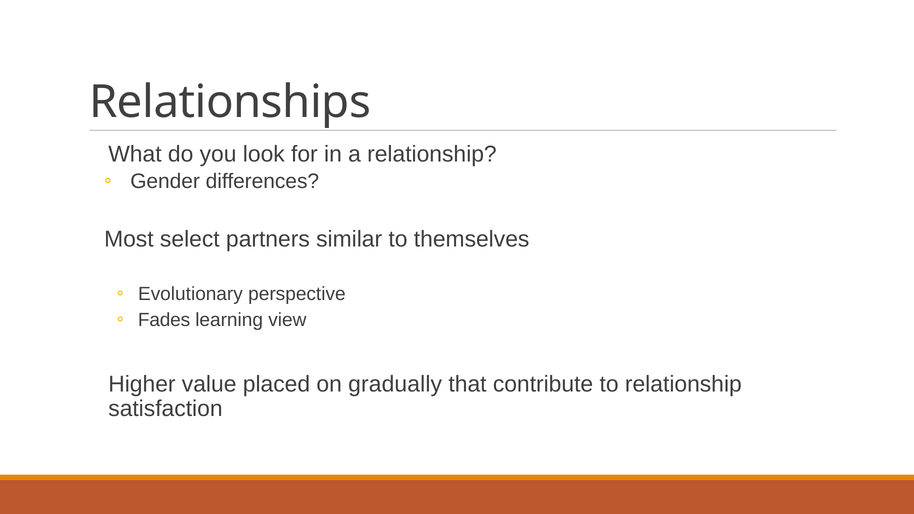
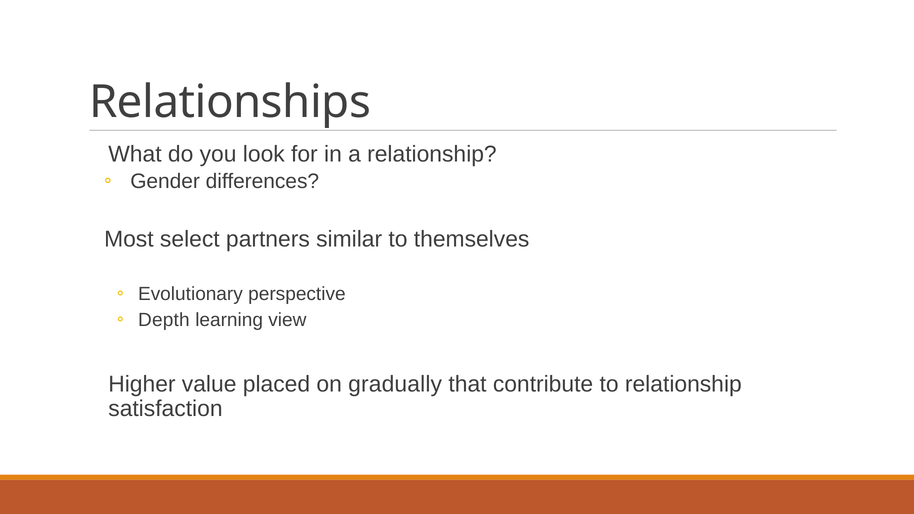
Fades: Fades -> Depth (164, 320)
